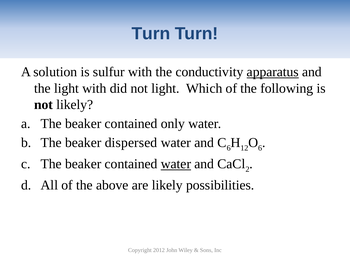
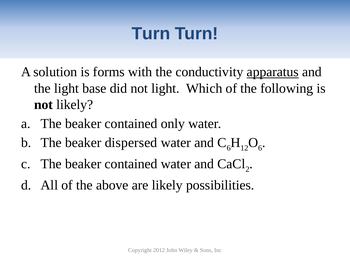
sulfur: sulfur -> forms (109, 72)
light with: with -> base (94, 88)
water underline: present -> none (176, 164)
